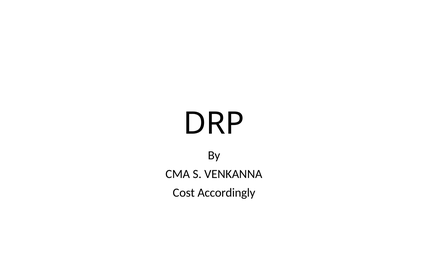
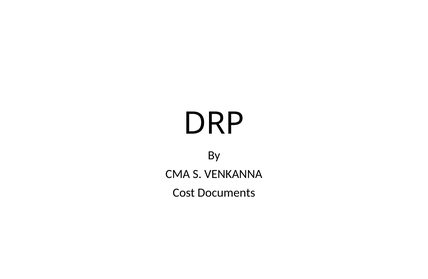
Accordingly: Accordingly -> Documents (226, 193)
